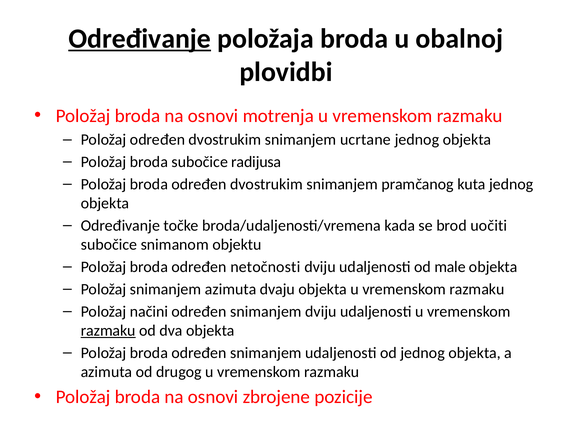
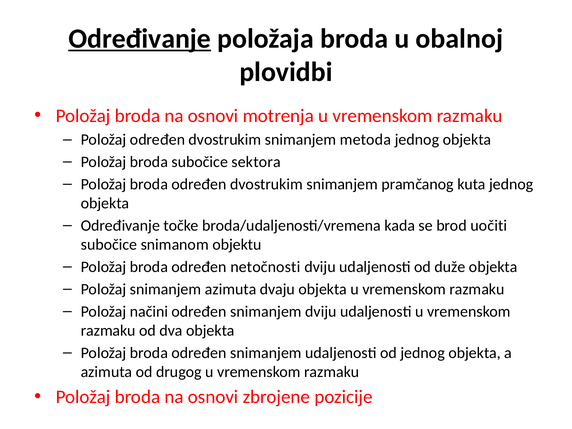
ucrtane: ucrtane -> metoda (365, 140)
radijusa: radijusa -> sektora (256, 162)
male: male -> duže (450, 267)
razmaku underline: present -> none (108, 331)
